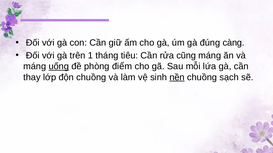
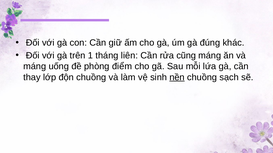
càng: càng -> khác (233, 43)
tiêu: tiêu -> liên (129, 56)
uống underline: present -> none (59, 67)
